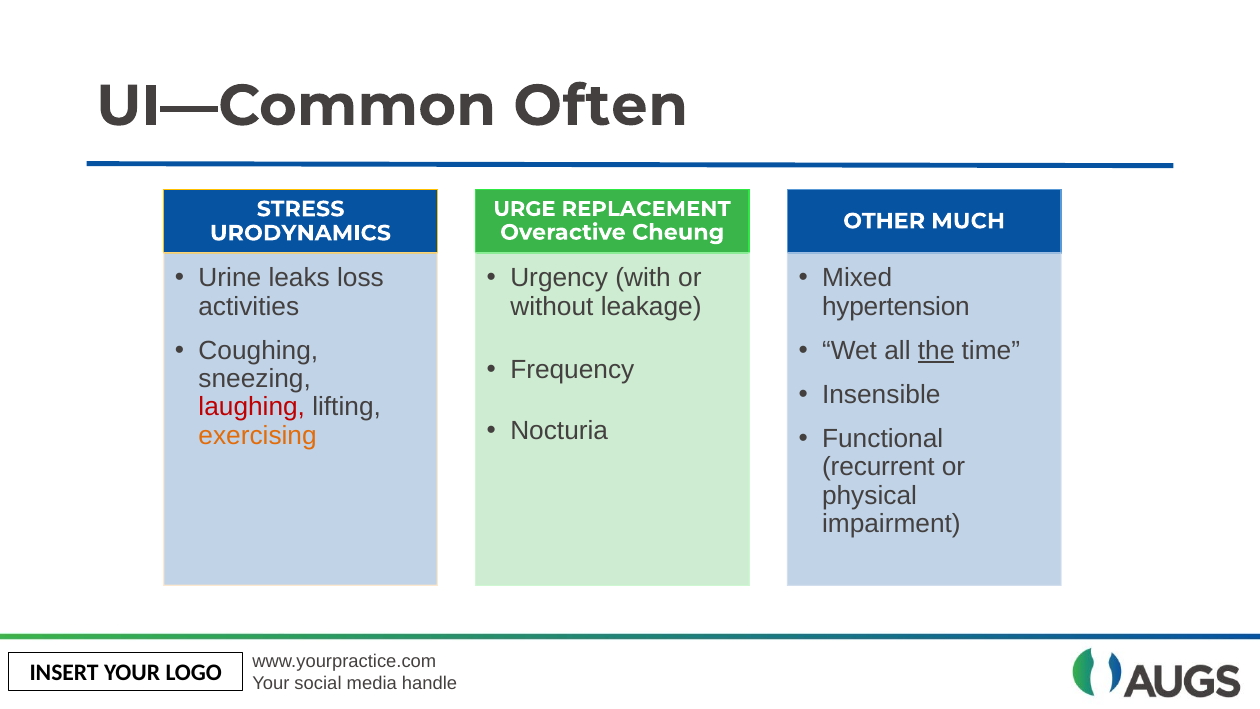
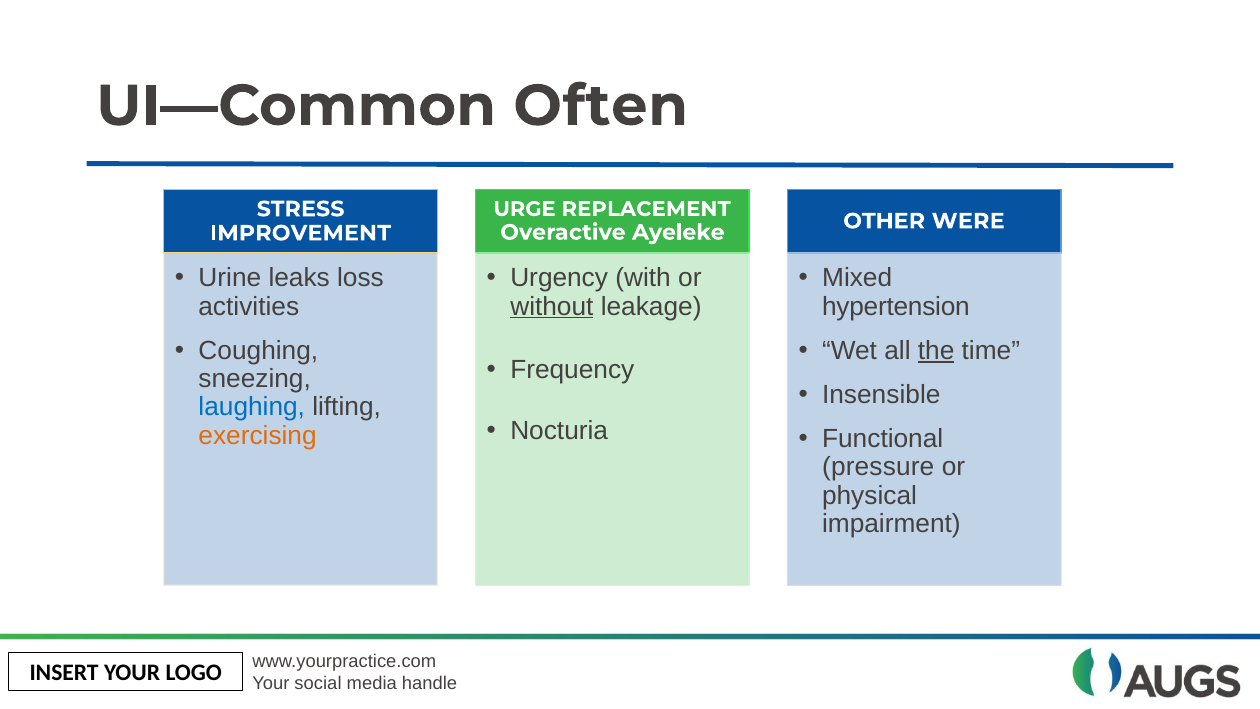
MUCH: MUCH -> WERE (968, 221)
Cheung: Cheung -> Ayeleke (678, 232)
URODYNAMICS: URODYNAMICS -> IMPROVEMENT (300, 233)
without underline: none -> present (552, 306)
laughing colour: red -> blue (252, 407)
recurrent: recurrent -> pressure (878, 467)
